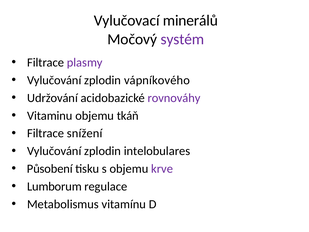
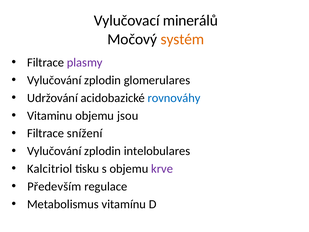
systém colour: purple -> orange (182, 39)
vápníkového: vápníkového -> glomerulares (157, 80)
rovnováhy colour: purple -> blue (174, 98)
tkáň: tkáň -> jsou (128, 116)
Působení: Působení -> Kalcitriol (50, 169)
Lumborum: Lumborum -> Především (54, 186)
